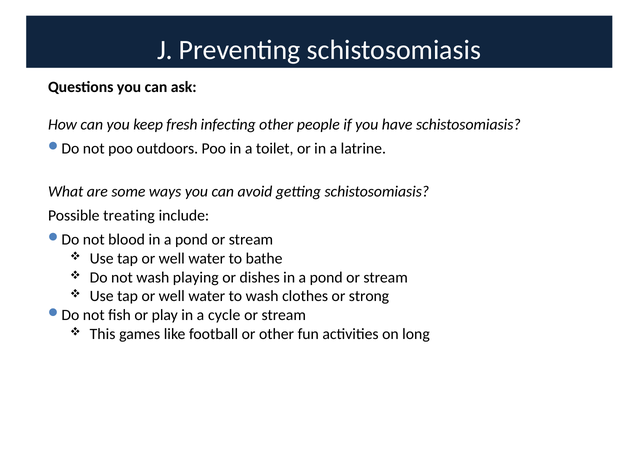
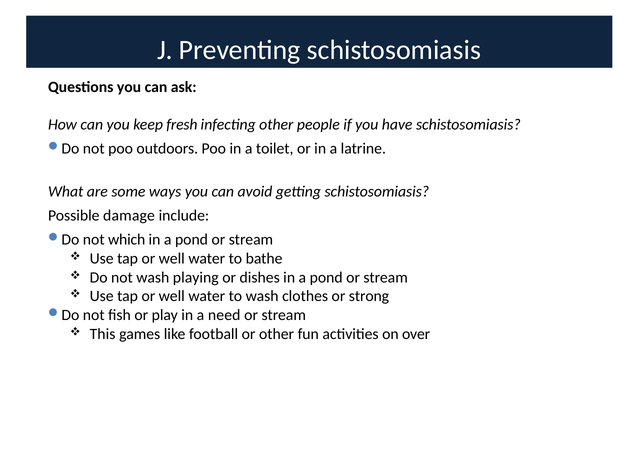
treating: treating -> damage (129, 216)
blood: blood -> which (127, 240)
cycle: cycle -> need (224, 315)
long: long -> over (416, 334)
